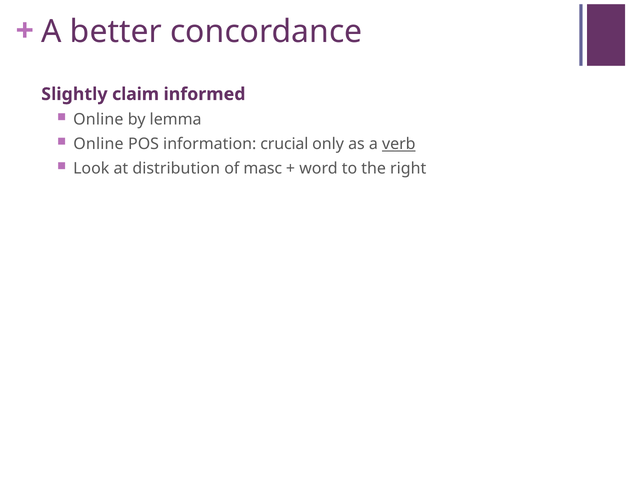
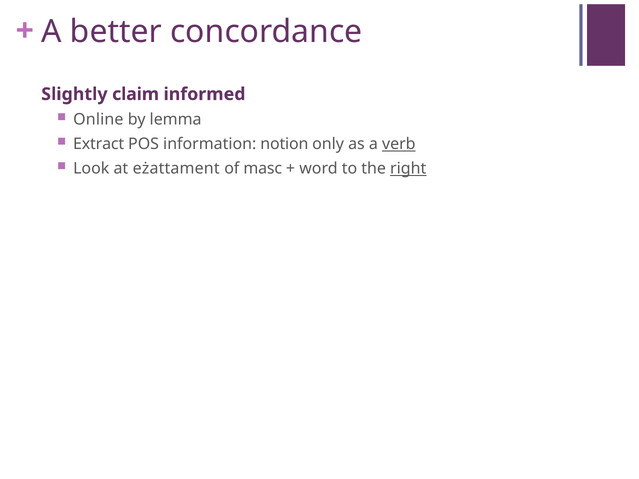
Online: Online -> Extract (99, 144)
crucial: crucial -> notion (284, 144)
distribution: distribution -> eżattament (176, 169)
right underline: none -> present (408, 169)
